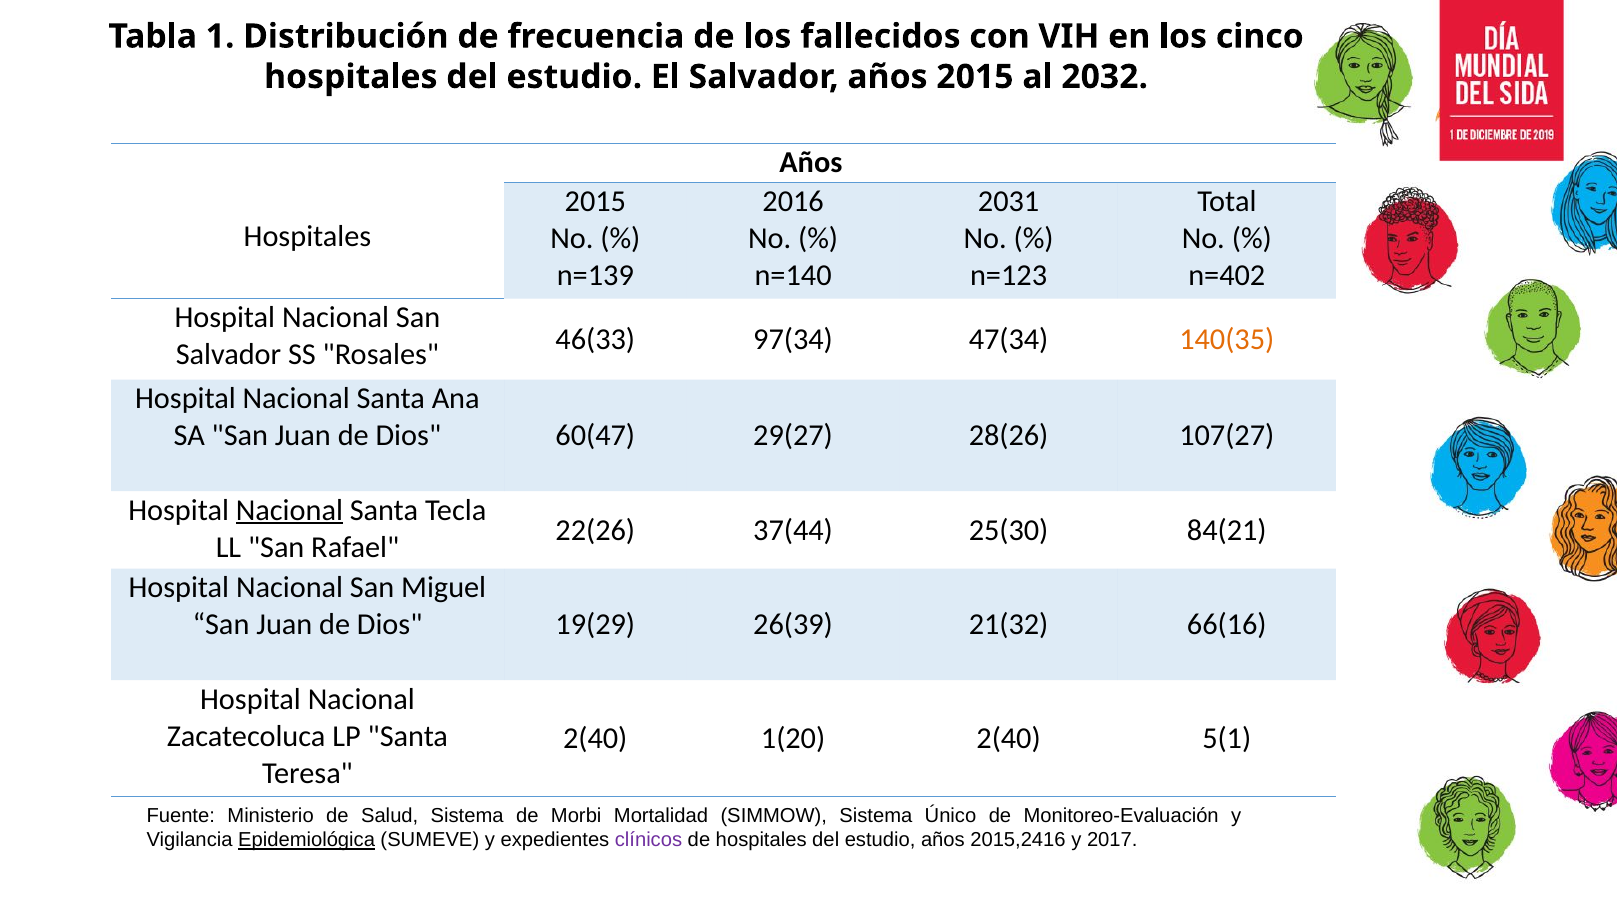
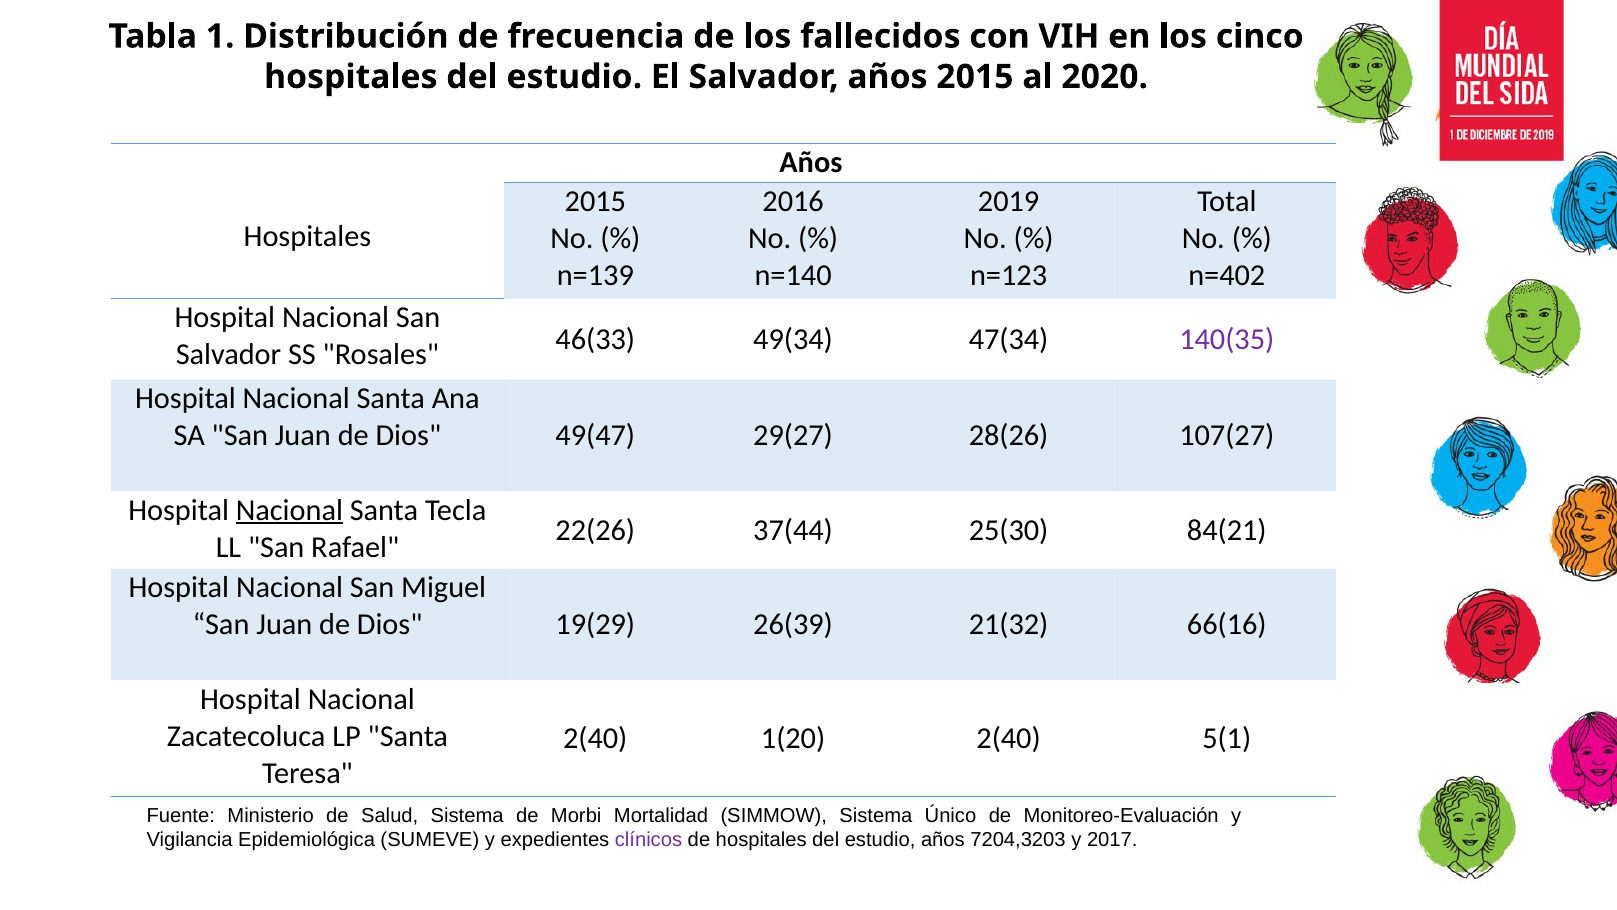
2032: 2032 -> 2020 (1105, 77)
2031: 2031 -> 2019 (1009, 201)
97(34: 97(34 -> 49(34 (793, 339)
140(35 colour: orange -> purple (1227, 339)
60(47: 60(47 -> 49(47 (595, 436)
Epidemiológica underline: present -> none (307, 840)
2015,2416: 2015,2416 -> 7204,3203 (1018, 840)
